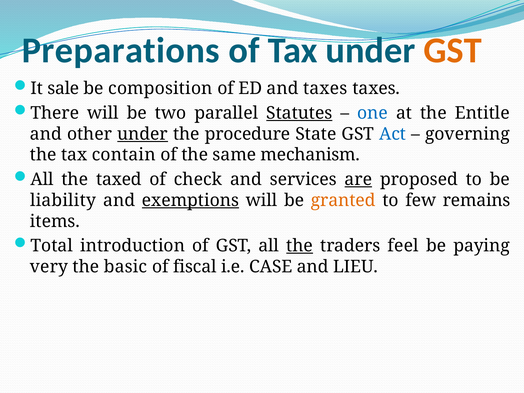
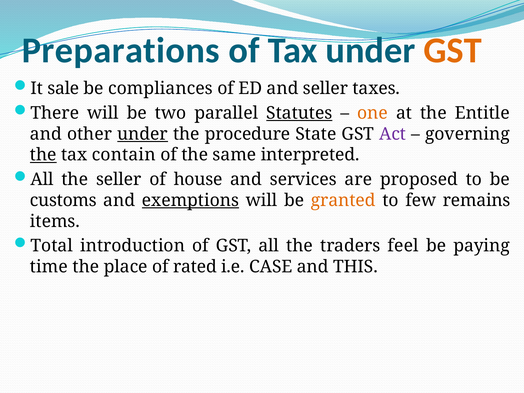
composition: composition -> compliances (160, 89)
and taxes: taxes -> seller (325, 89)
one colour: blue -> orange (373, 113)
Act colour: blue -> purple (393, 134)
the underline: none -> present (43, 155)
mechanism: mechanism -> interpreted (310, 155)
the taxed: taxed -> seller (119, 179)
check: check -> house (198, 179)
are underline: present -> none (358, 179)
liability: liability -> customs (63, 200)
the underline: present -> none (300, 246)
very: very -> time (49, 267)
basic: basic -> place (126, 267)
fiscal: fiscal -> rated (195, 267)
LIEU: LIEU -> THIS (355, 267)
